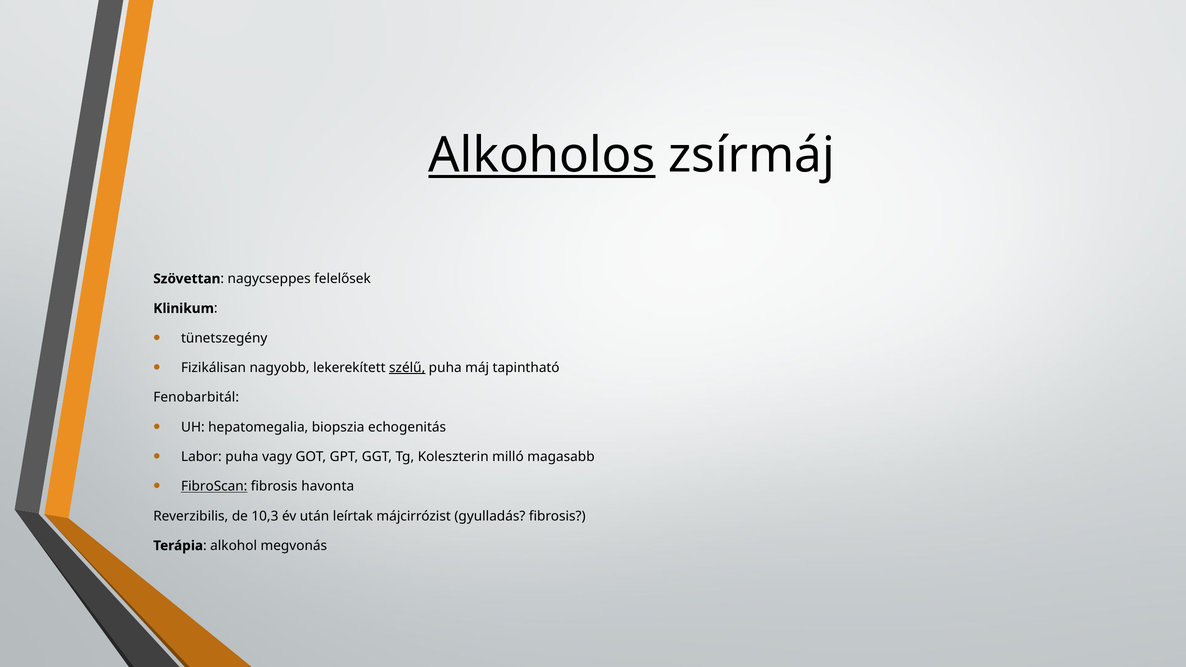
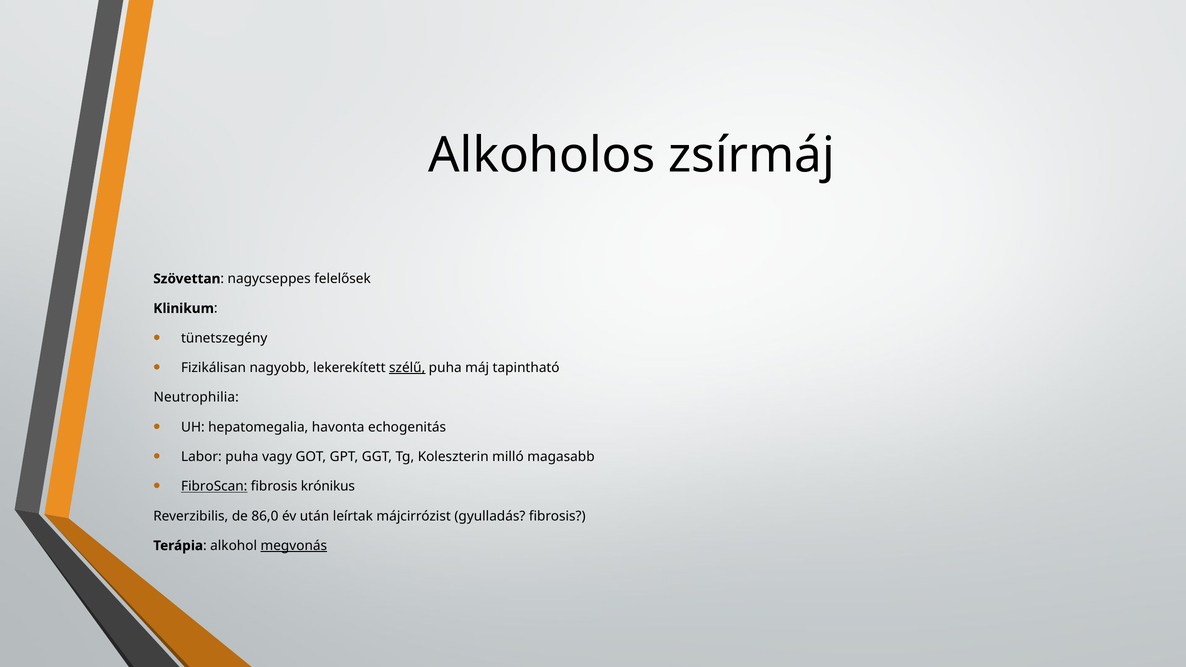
Alkoholos underline: present -> none (542, 155)
Fenobarbitál: Fenobarbitál -> Neutrophilia (196, 397)
biopszia: biopszia -> havonta (338, 427)
havonta: havonta -> krónikus (328, 486)
10,3: 10,3 -> 86,0 (265, 516)
megvonás underline: none -> present (294, 546)
